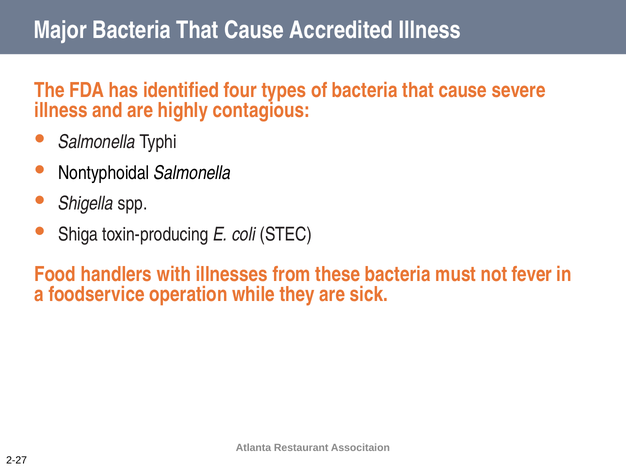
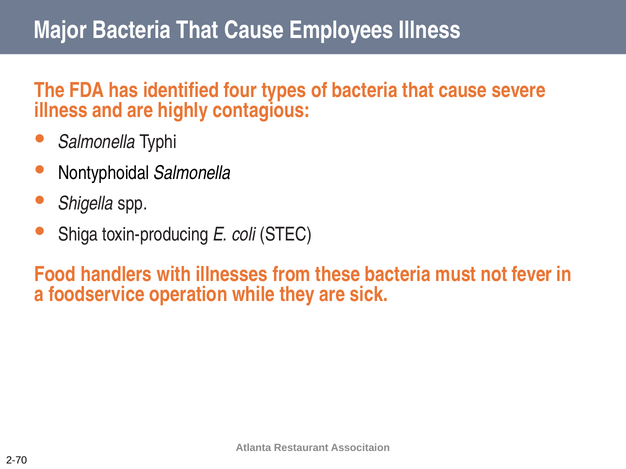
Accredited: Accredited -> Employees (341, 30)
2-27: 2-27 -> 2-70 (17, 461)
